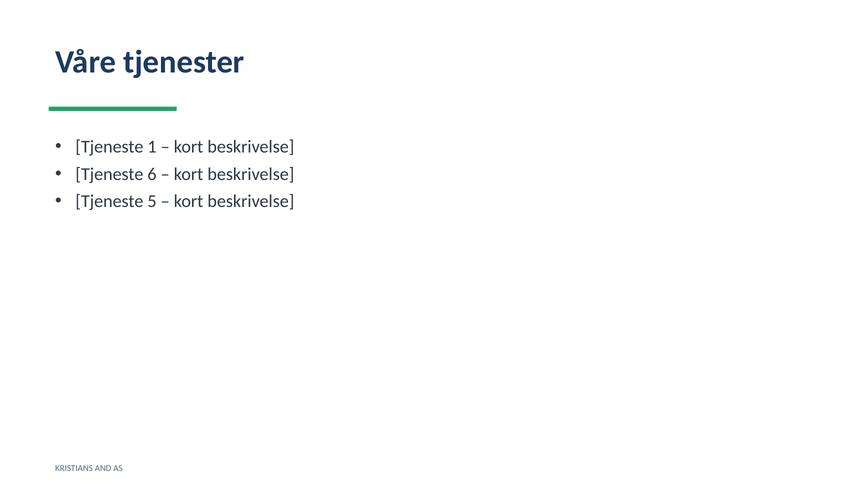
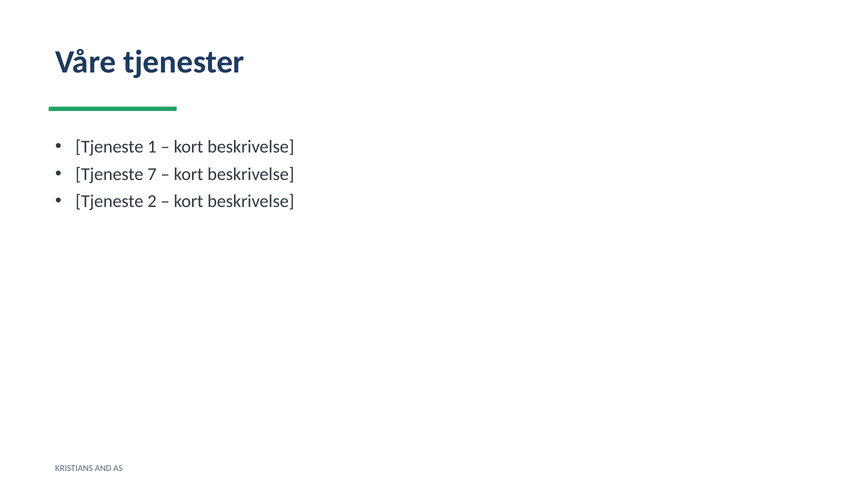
6: 6 -> 7 (152, 174)
5: 5 -> 2 (152, 201)
